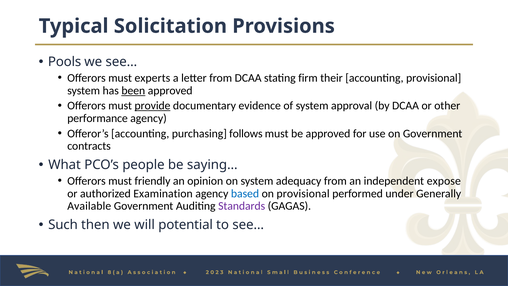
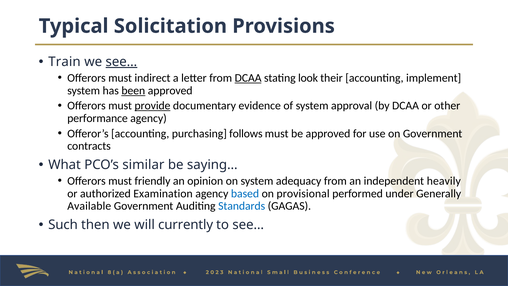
Pools: Pools -> Train (64, 62)
see… underline: none -> present (121, 62)
experts: experts -> indirect (152, 78)
DCAA underline: none -> present (248, 78)
firm: firm -> look (308, 78)
accounting provisional: provisional -> implement (434, 78)
people: people -> similar (143, 165)
expose: expose -> heavily (444, 181)
Standards colour: purple -> blue (242, 206)
potential: potential -> currently (186, 225)
